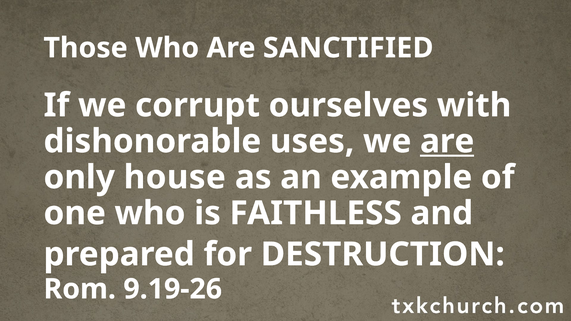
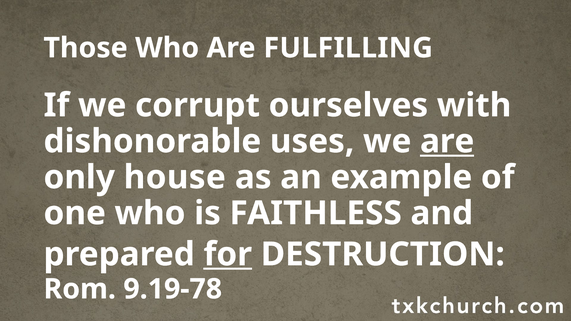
SANCTIFIED: SANCTIFIED -> FULFILLING (348, 48)
for underline: none -> present (228, 254)
9.19-26: 9.19-26 -> 9.19-78 (173, 289)
